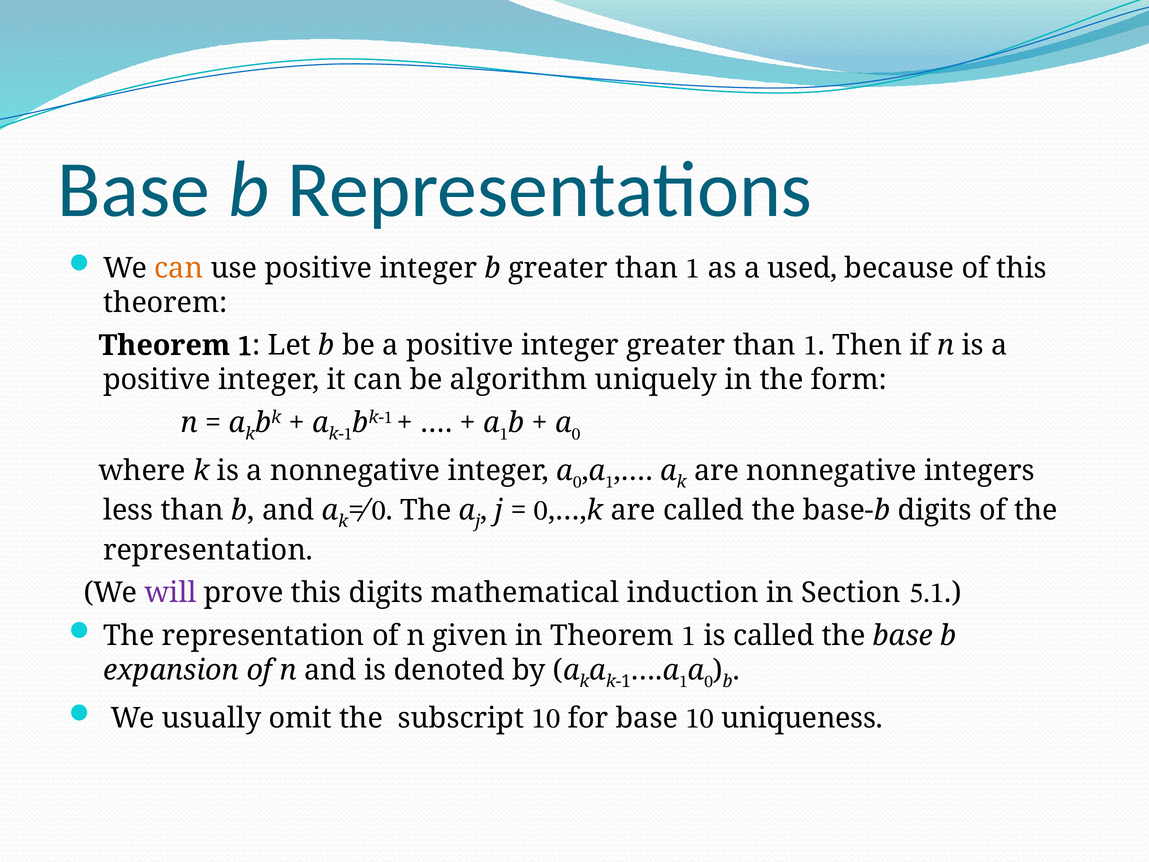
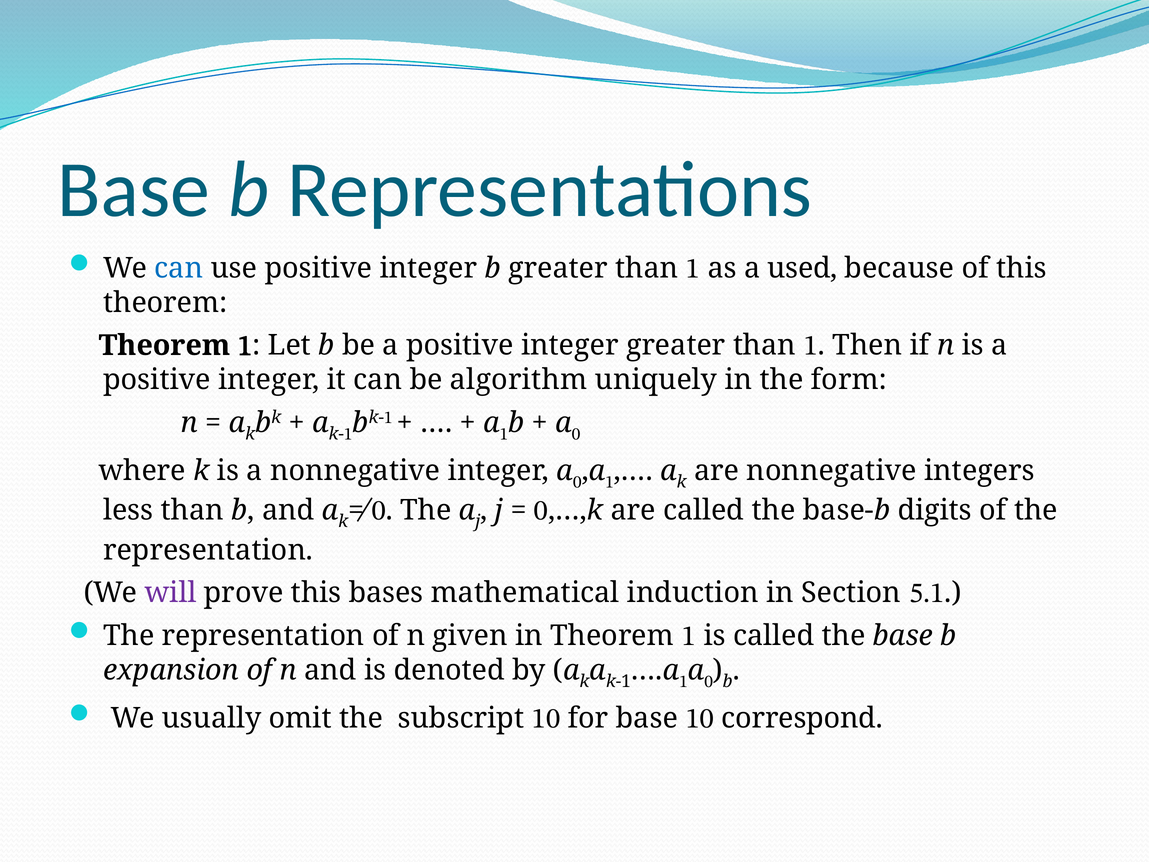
can colour: orange -> blue (179, 268)
this digits: digits -> bases (386, 593)
uniqueness: uniqueness -> correspond (802, 718)
